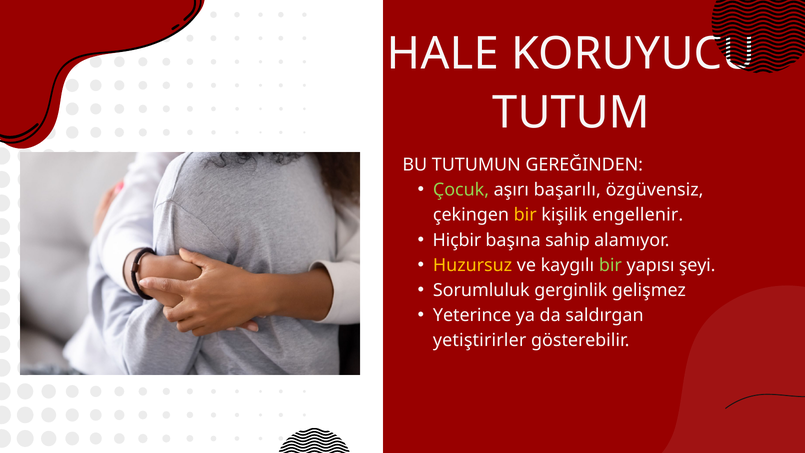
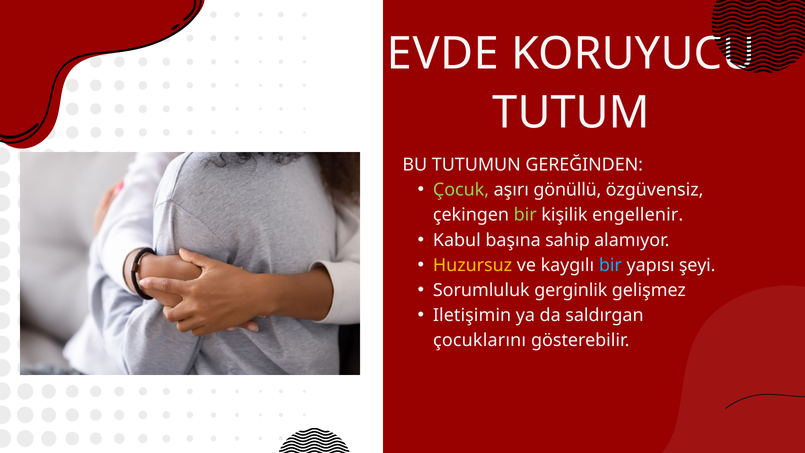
HALE: HALE -> EVDE (443, 54)
başarılı: başarılı -> gönüllü (567, 190)
bir colour: yellow -> light green (525, 215)
Hiçbir: Hiçbir -> Kabul (457, 240)
bir colour: light green -> light blue (610, 265)
Yeterince: Yeterince -> Iletişimin (472, 315)
yetiştirirler: yetiştirirler -> çocuklarını (480, 340)
